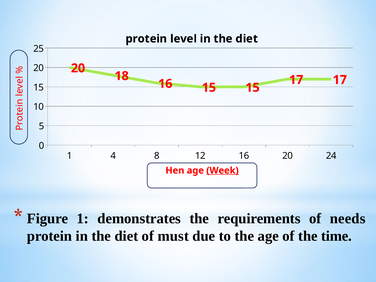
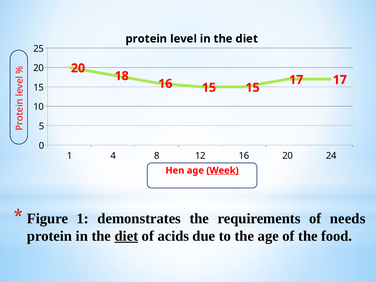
diet underline: none -> present (126, 236)
must: must -> acids (173, 236)
time: time -> food (337, 236)
